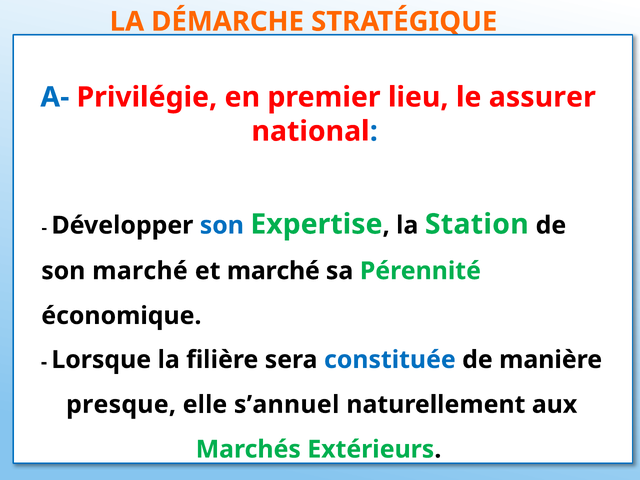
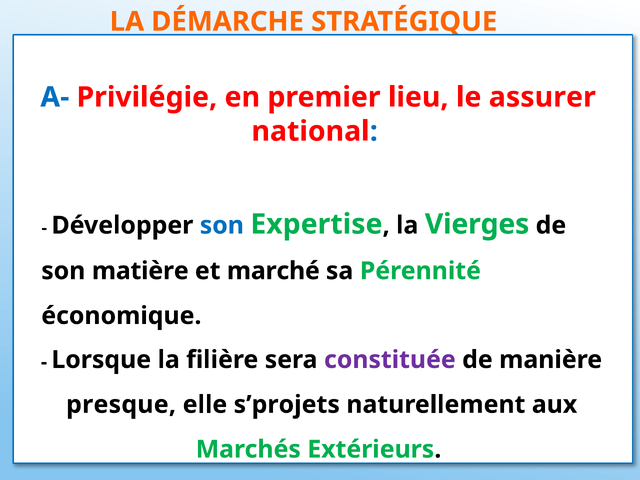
Station: Station -> Vierges (477, 224)
son marché: marché -> matière (140, 271)
constituée colour: blue -> purple (390, 360)
s’annuel: s’annuel -> s’projets (287, 405)
